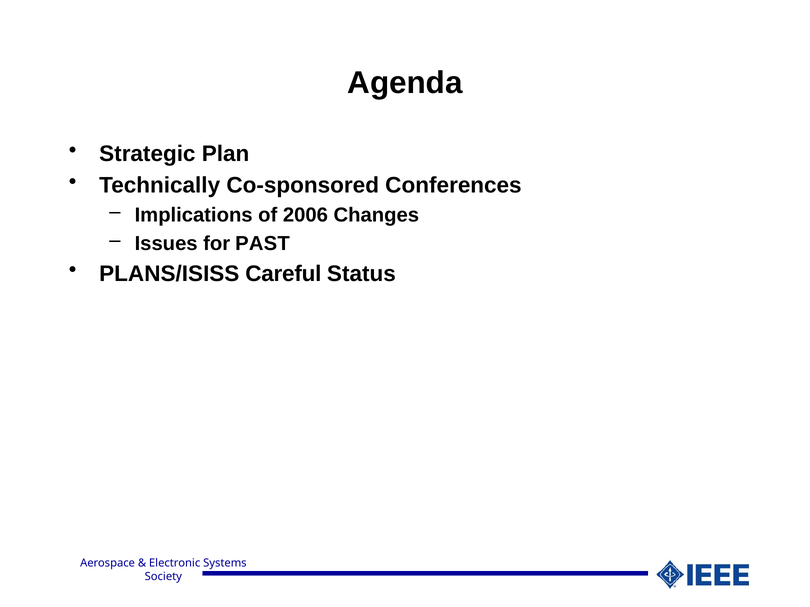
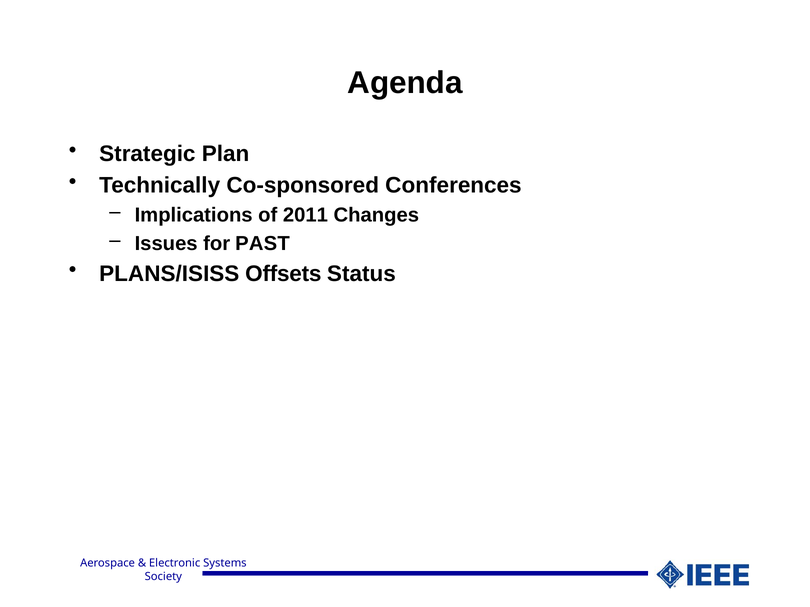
2006: 2006 -> 2011 (305, 215)
Careful: Careful -> Offsets (283, 274)
